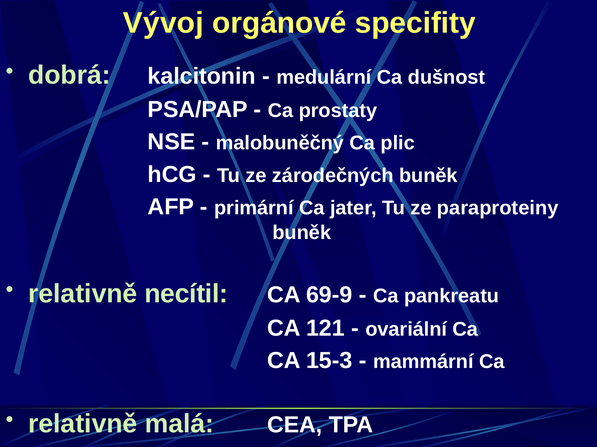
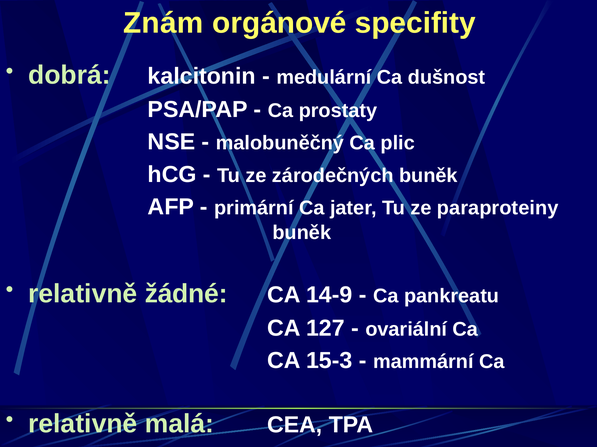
Vývoj: Vývoj -> Znám (163, 23)
necítil: necítil -> žádné (186, 294)
69-9: 69-9 -> 14-9 (329, 295)
121: 121 -> 127 (325, 329)
